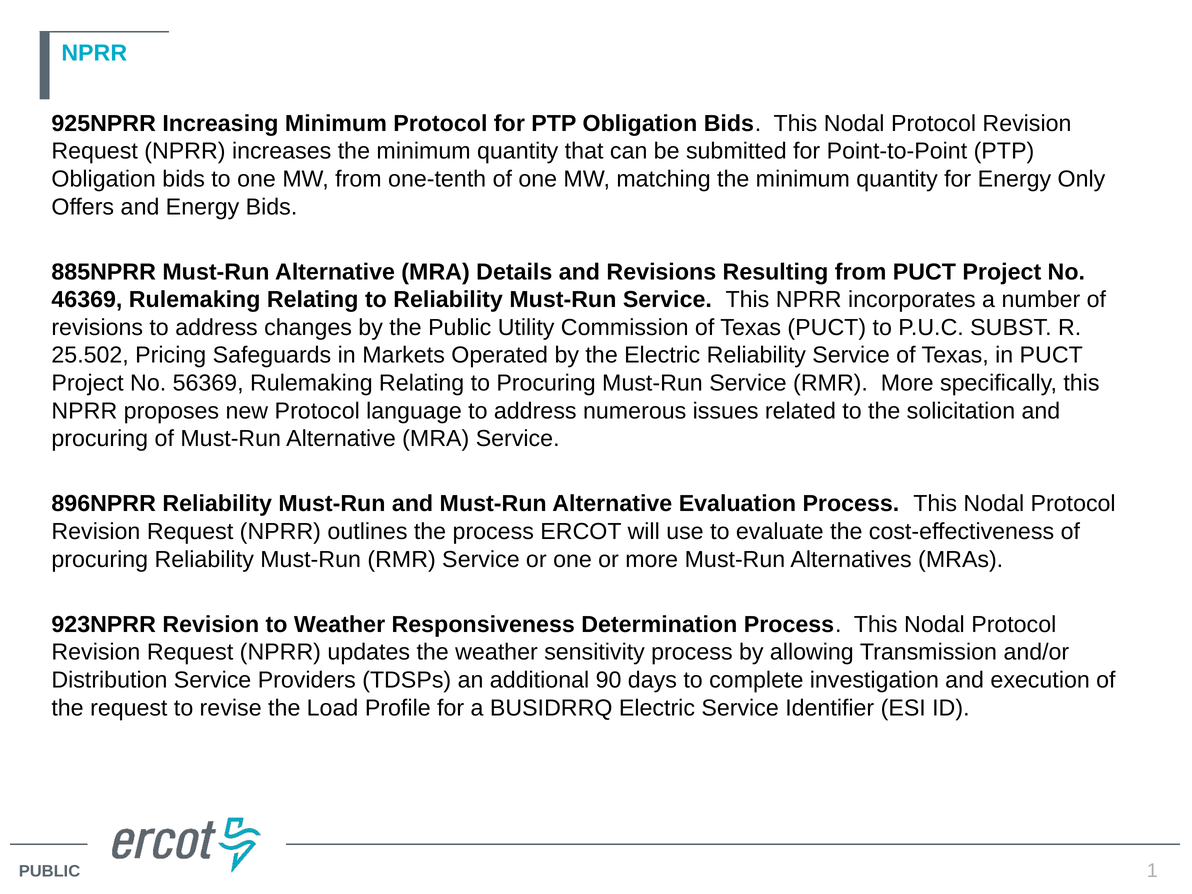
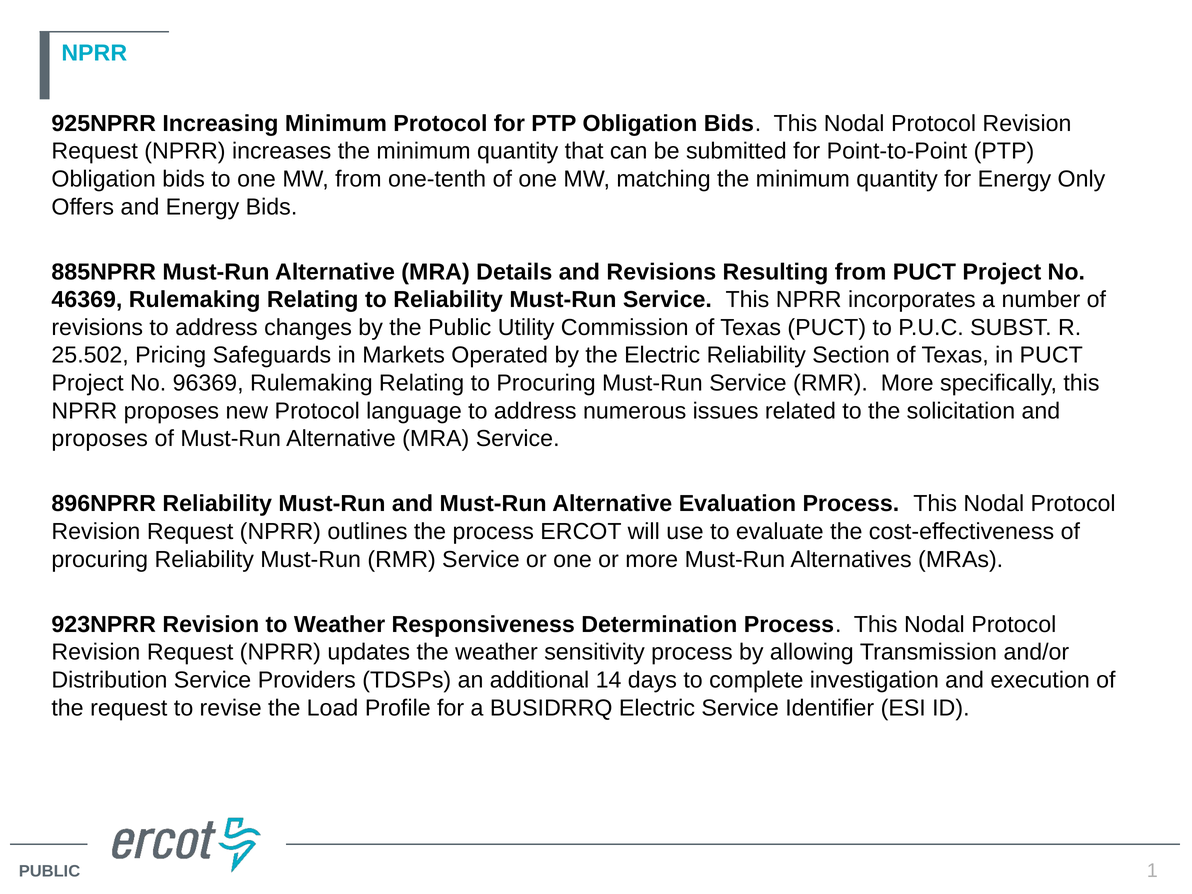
Reliability Service: Service -> Section (851, 355)
56369: 56369 -> 96369 (208, 383)
procuring: procuring -> proposes (100, 439)
90: 90 -> 14 (609, 680)
